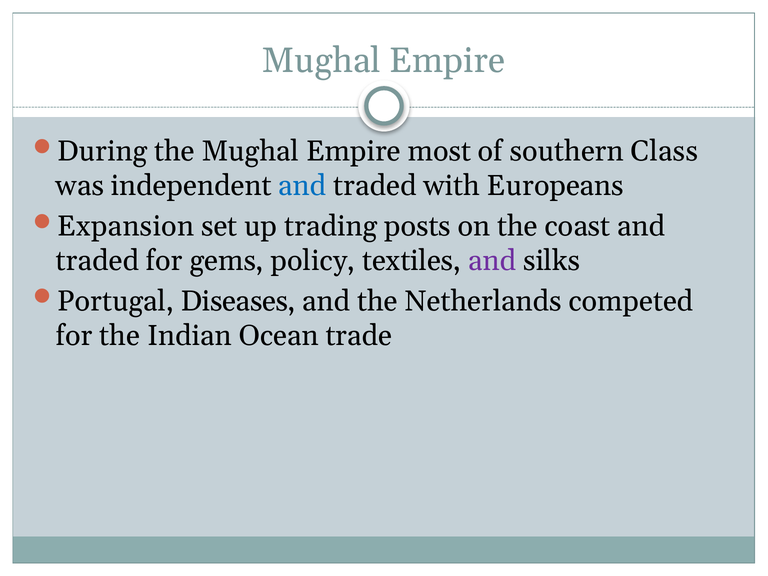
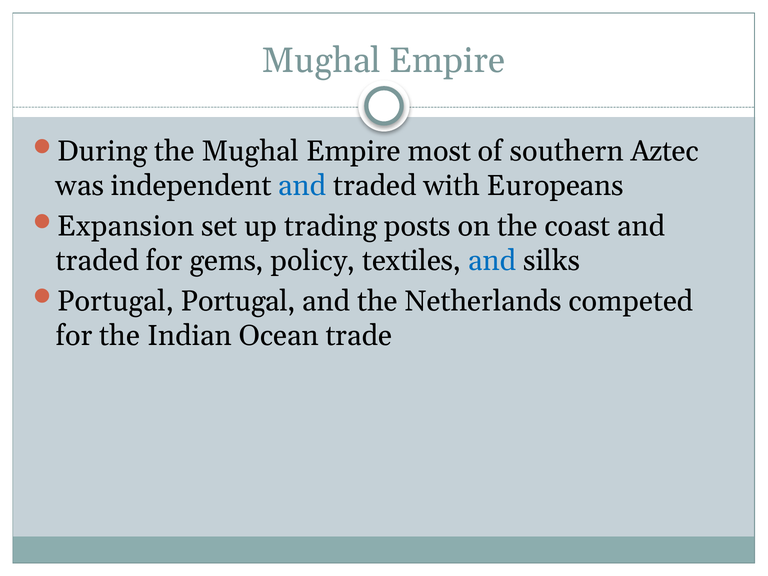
Class: Class -> Aztec (665, 151)
and colour: purple -> blue (492, 261)
Portugal Diseases: Diseases -> Portugal (238, 301)
